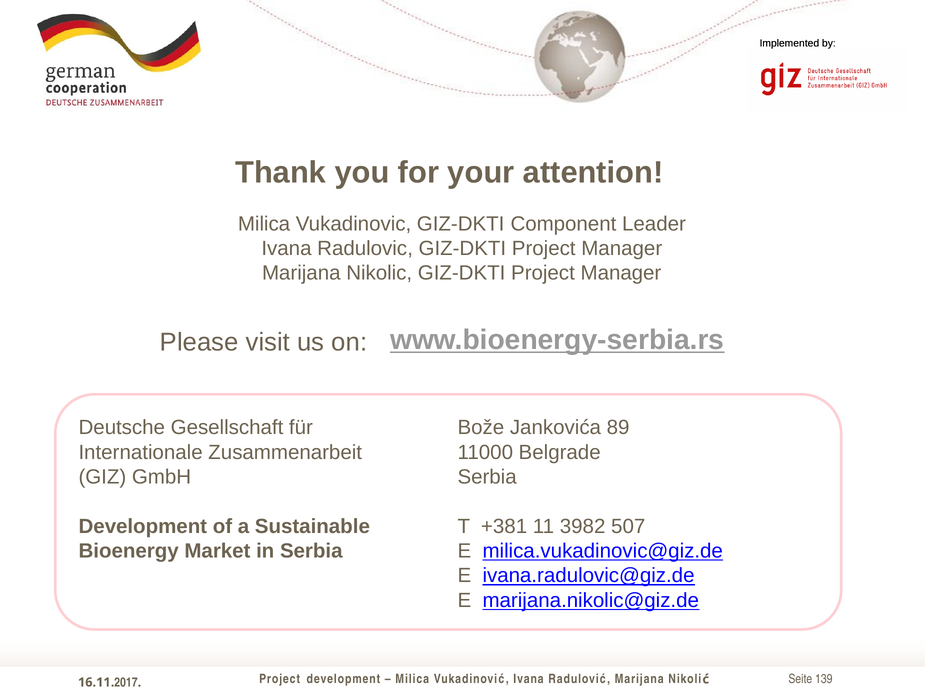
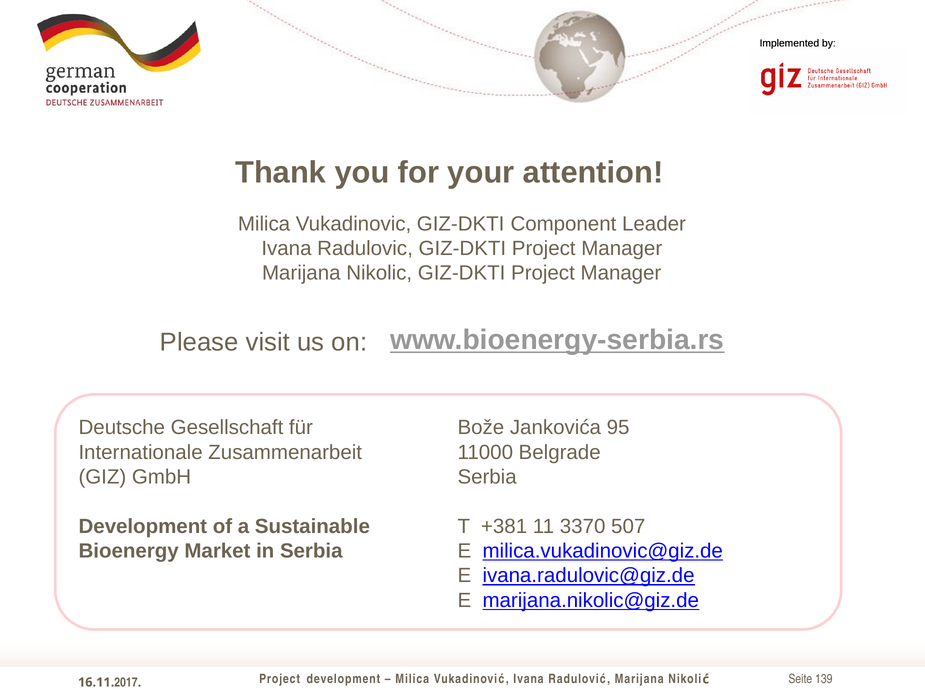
89: 89 -> 95 (618, 427)
3982: 3982 -> 3370 (583, 526)
